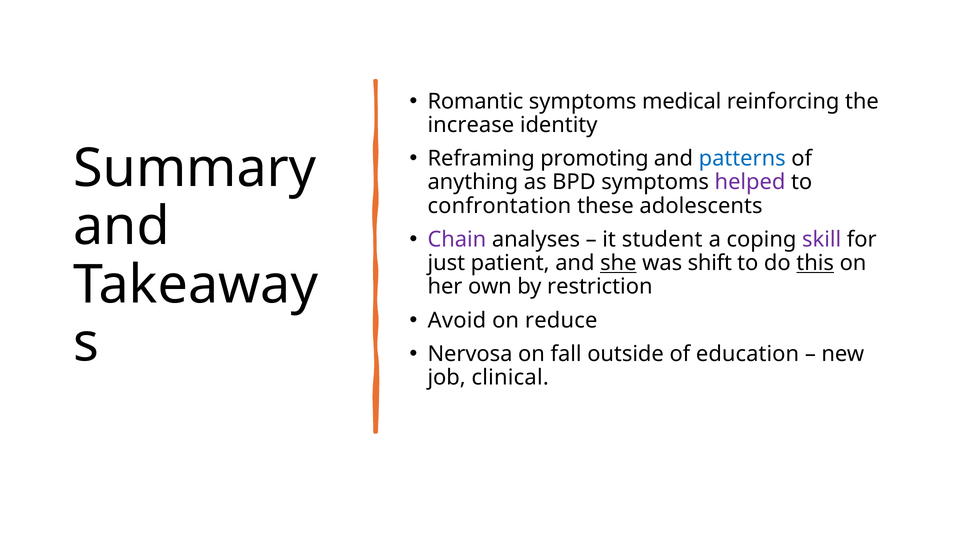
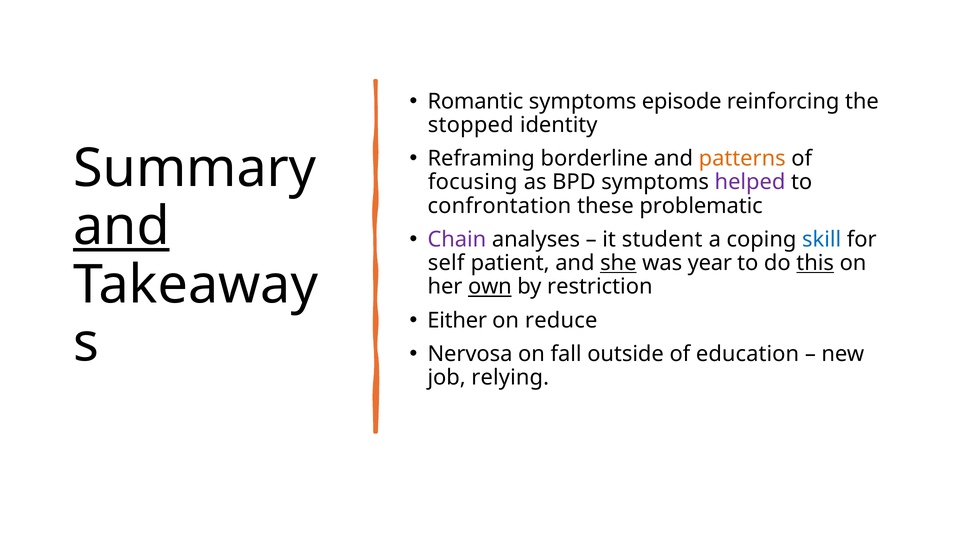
medical: medical -> episode (682, 101)
increase: increase -> stopped (471, 125)
promoting: promoting -> borderline (594, 159)
patterns colour: blue -> orange (742, 159)
anything: anything -> focusing (473, 182)
adolescents: adolescents -> problematic (701, 206)
and underline: none -> present (121, 227)
skill colour: purple -> blue (822, 240)
just: just -> self (446, 263)
shift: shift -> year (710, 263)
own underline: none -> present (490, 287)
Avoid: Avoid -> Either (457, 320)
clinical: clinical -> relying (510, 378)
